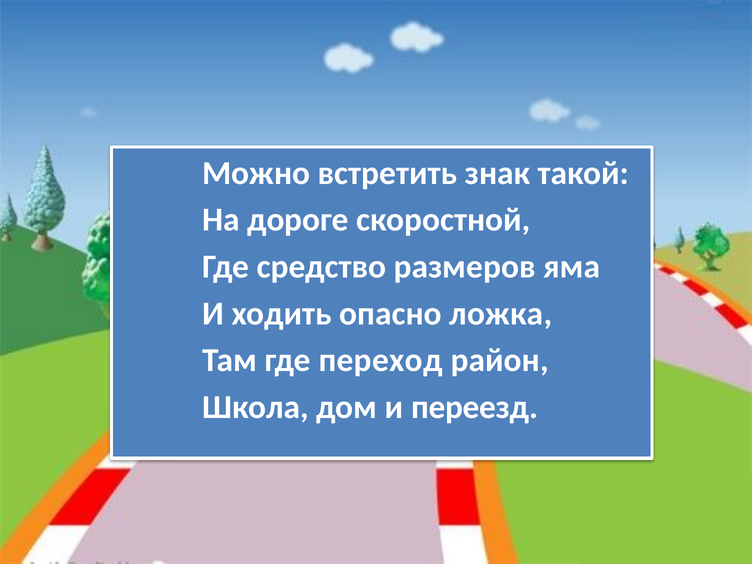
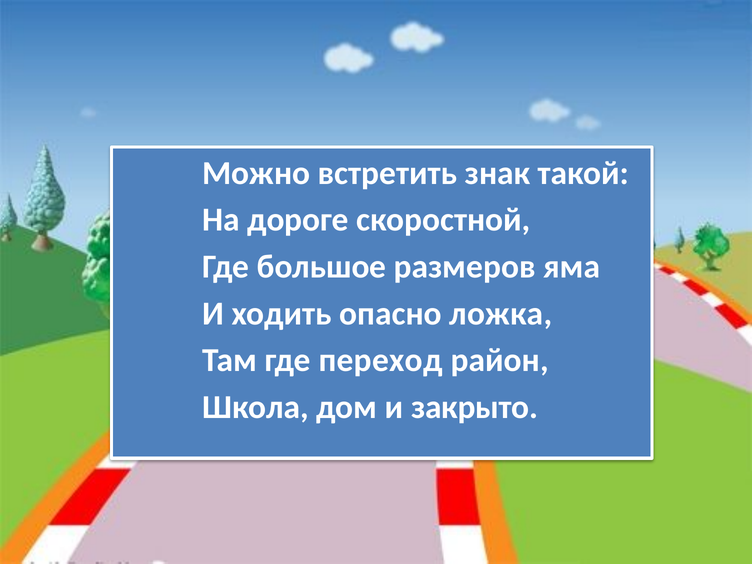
средство: средство -> большое (322, 267)
переезд: переезд -> закрыто (475, 407)
